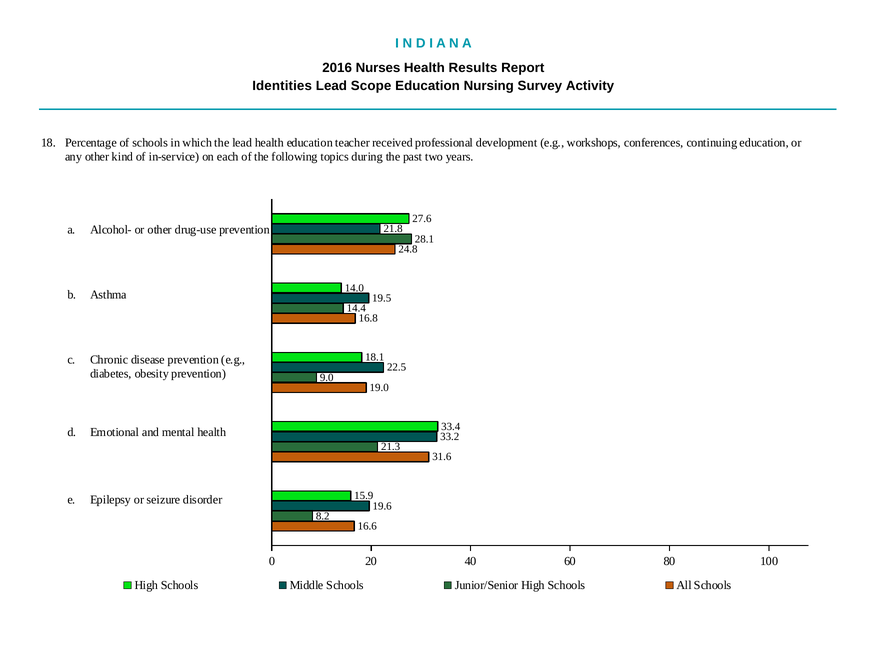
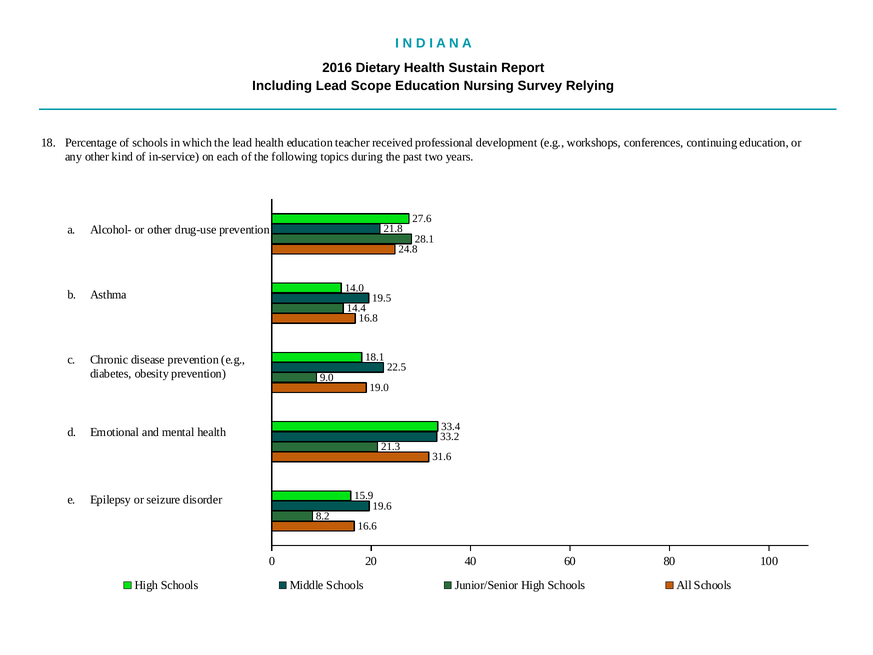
Nurses: Nurses -> Dietary (378, 68)
Results: Results -> Sustain (473, 68)
Identities: Identities -> Including (282, 86)
Activity: Activity -> Relying (590, 86)
